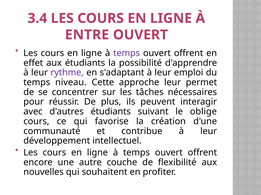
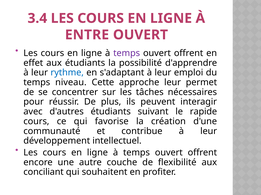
rythme colour: purple -> blue (67, 73)
oblige: oblige -> rapide (203, 112)
nouvelles: nouvelles -> conciliant (44, 173)
